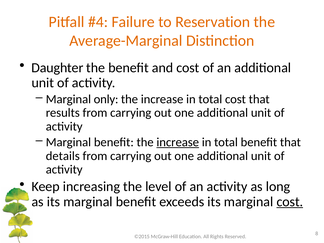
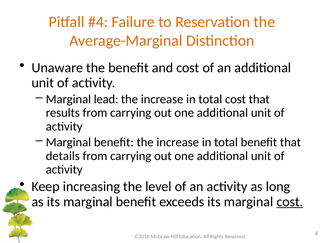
Daughter: Daughter -> Unaware (57, 68)
only: only -> lead (106, 99)
increase underline: present -> none (178, 142)
